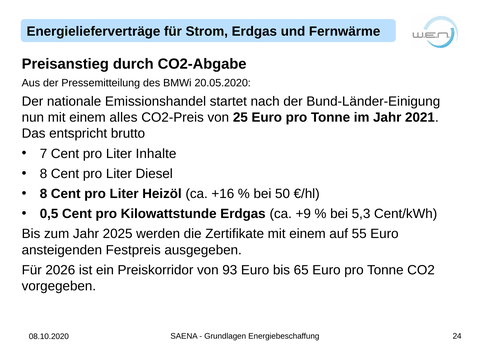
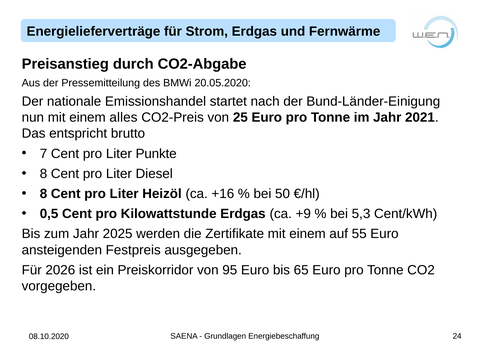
Inhalte: Inhalte -> Punkte (156, 154)
93: 93 -> 95 (230, 270)
